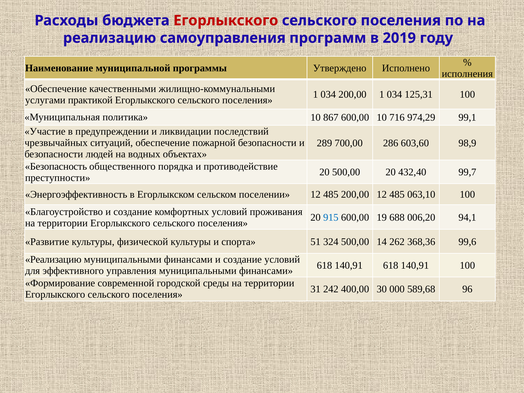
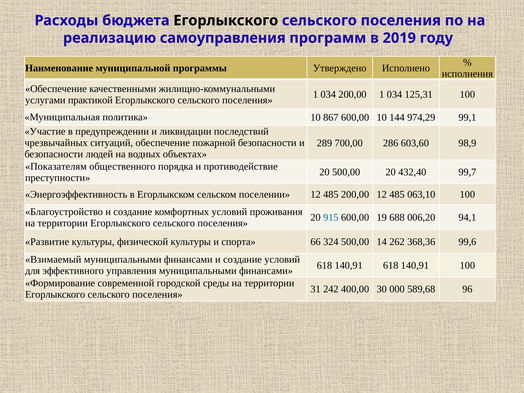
Егорлыкского colour: red -> black (226, 21)
716: 716 -> 144 (397, 118)
Безопасность: Безопасность -> Показателям (56, 167)
51: 51 -> 66 (316, 242)
Реализацию: Реализацию -> Взимаемый (53, 259)
